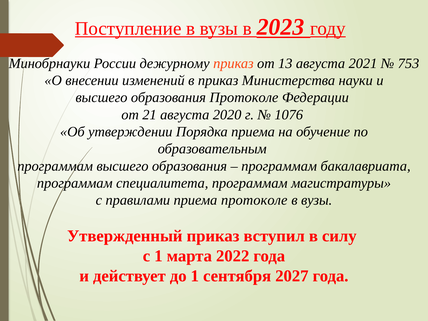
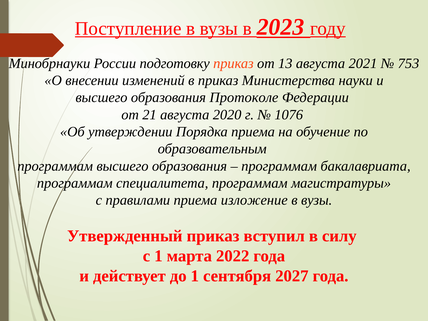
дежурному: дежурному -> подготовку (175, 63)
приема протоколе: протоколе -> изложение (254, 200)
